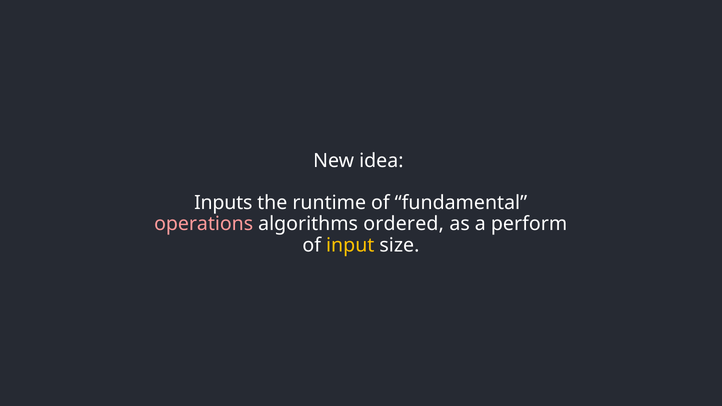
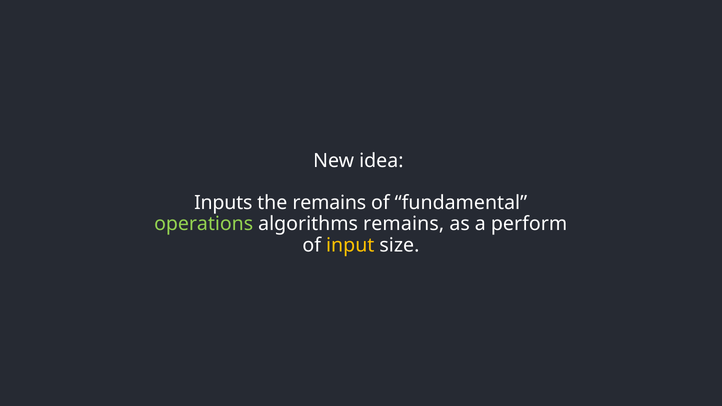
the runtime: runtime -> remains (329, 203)
operations colour: pink -> light green (204, 224)
algorithms ordered: ordered -> remains (404, 224)
